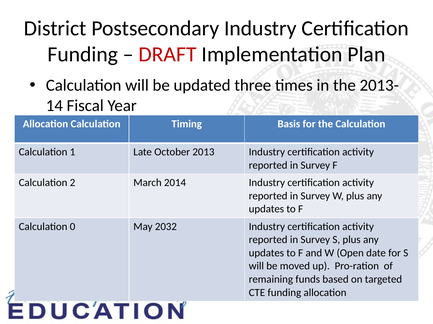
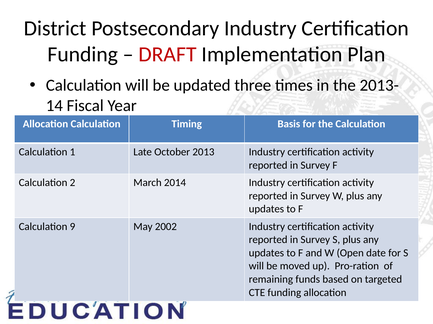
0: 0 -> 9 (73, 227)
2032: 2032 -> 2002 (166, 227)
